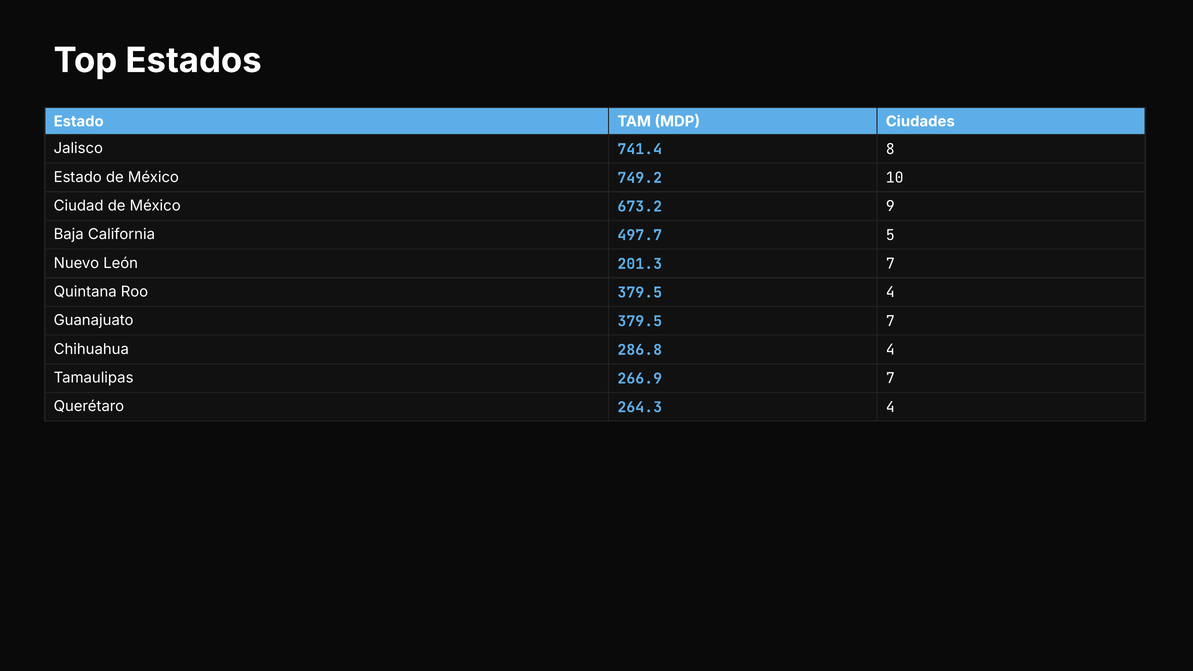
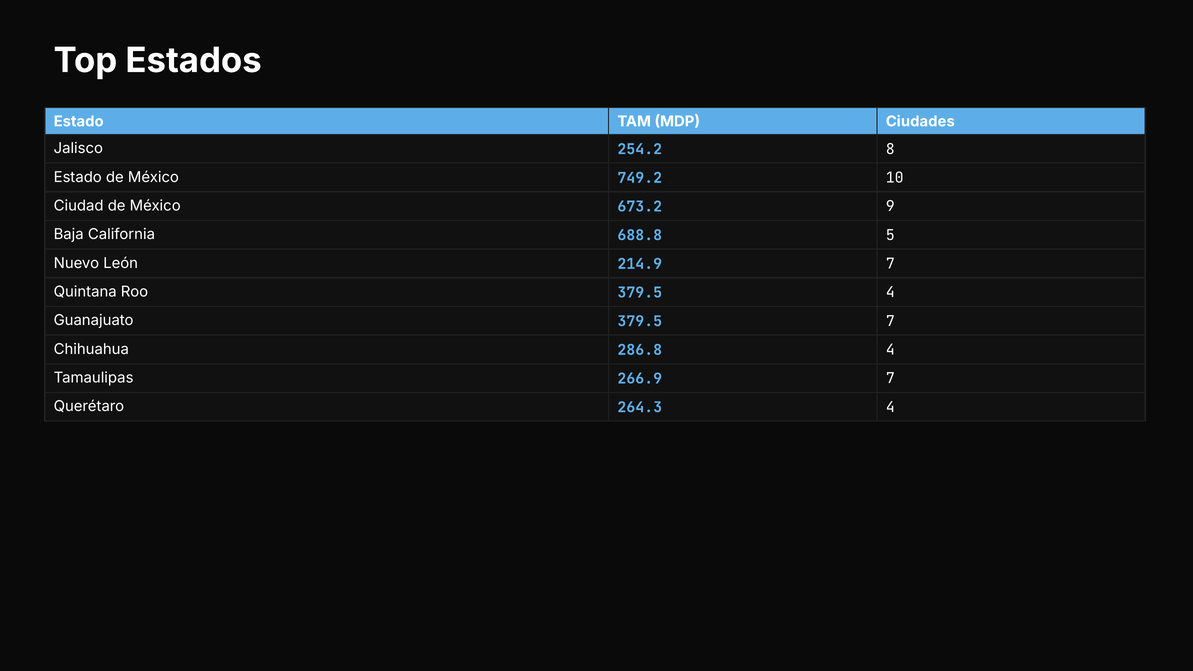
741.4: 741.4 -> 254.2 (640, 149)
497.7: 497.7 -> 688.8 (640, 235)
201.3: 201.3 -> 214.9 (640, 264)
